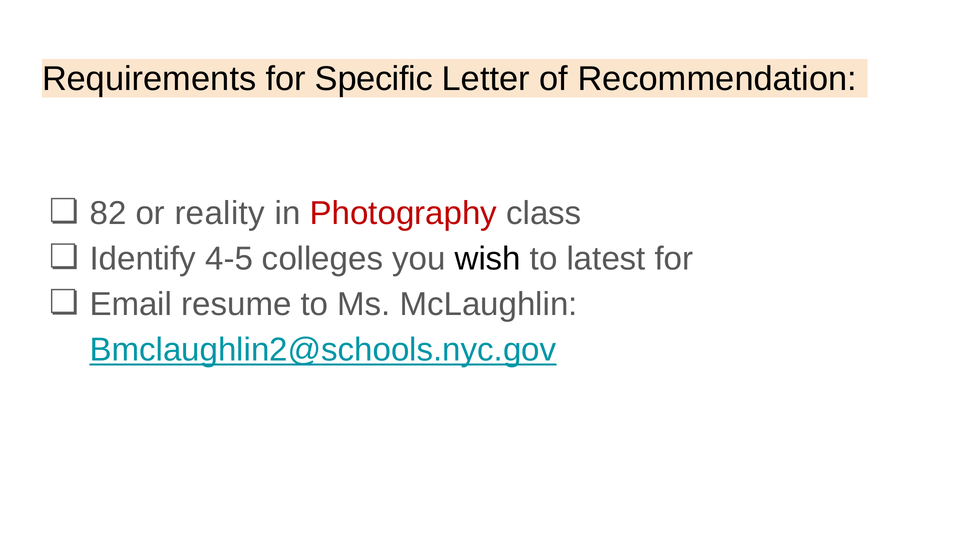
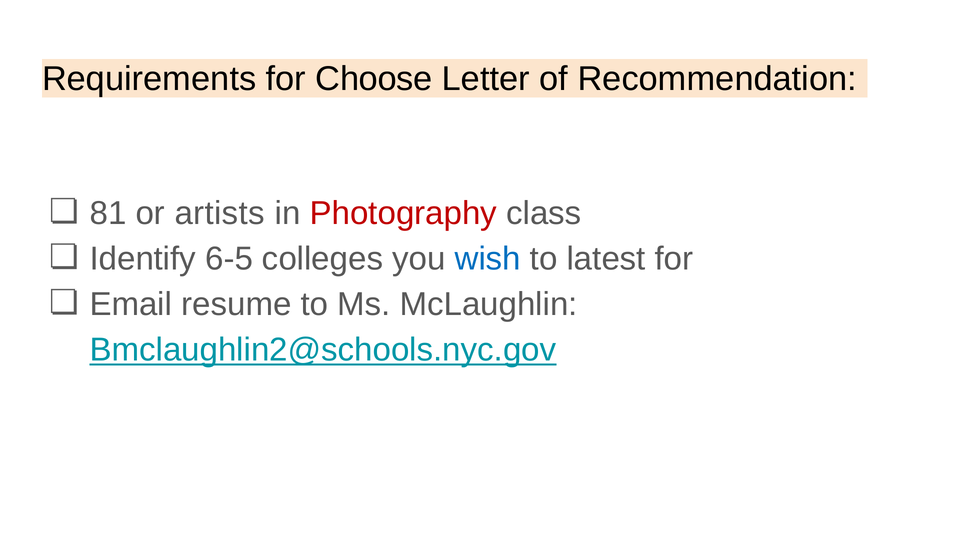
Specific: Specific -> Choose (374, 79)
82: 82 -> 81 (108, 213)
reality: reality -> artists (220, 213)
4-5: 4-5 -> 6-5 (229, 259)
wish colour: black -> blue (488, 259)
